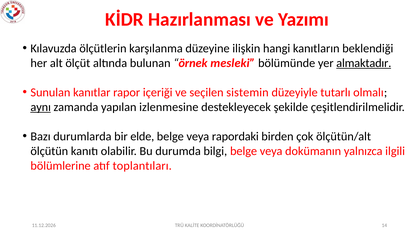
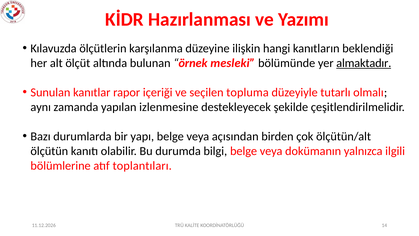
sistemin: sistemin -> topluma (247, 92)
aynı underline: present -> none (41, 107)
elde: elde -> yapı (142, 136)
rapordaki: rapordaki -> açısından (235, 136)
